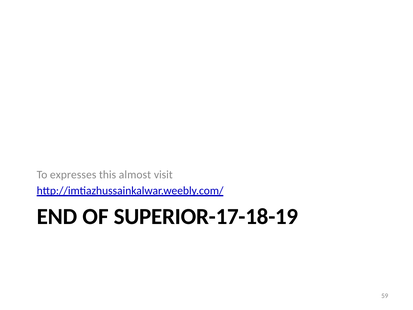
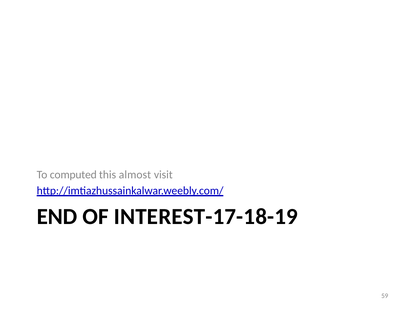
expresses: expresses -> computed (73, 175)
SUPERIOR-17-18-19: SUPERIOR-17-18-19 -> INTEREST-17-18-19 (206, 216)
